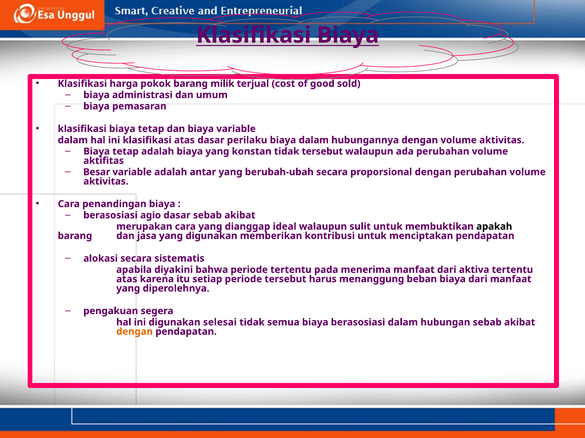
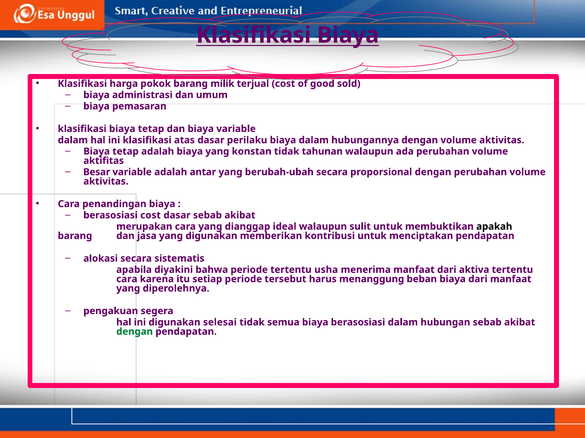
tidak tersebut: tersebut -> tahunan (322, 152)
berasosiasi agio: agio -> cost (151, 216)
pada: pada -> usha (326, 270)
atas: atas -> cara (127, 279)
dengan colour: orange -> green (135, 332)
